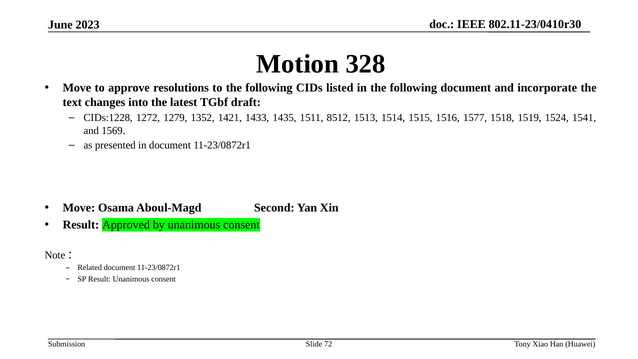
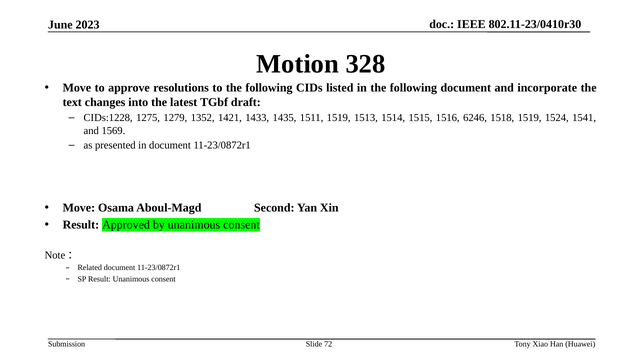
1272: 1272 -> 1275 (148, 118)
1511 8512: 8512 -> 1519 (339, 118)
1577: 1577 -> 6246 (475, 118)
